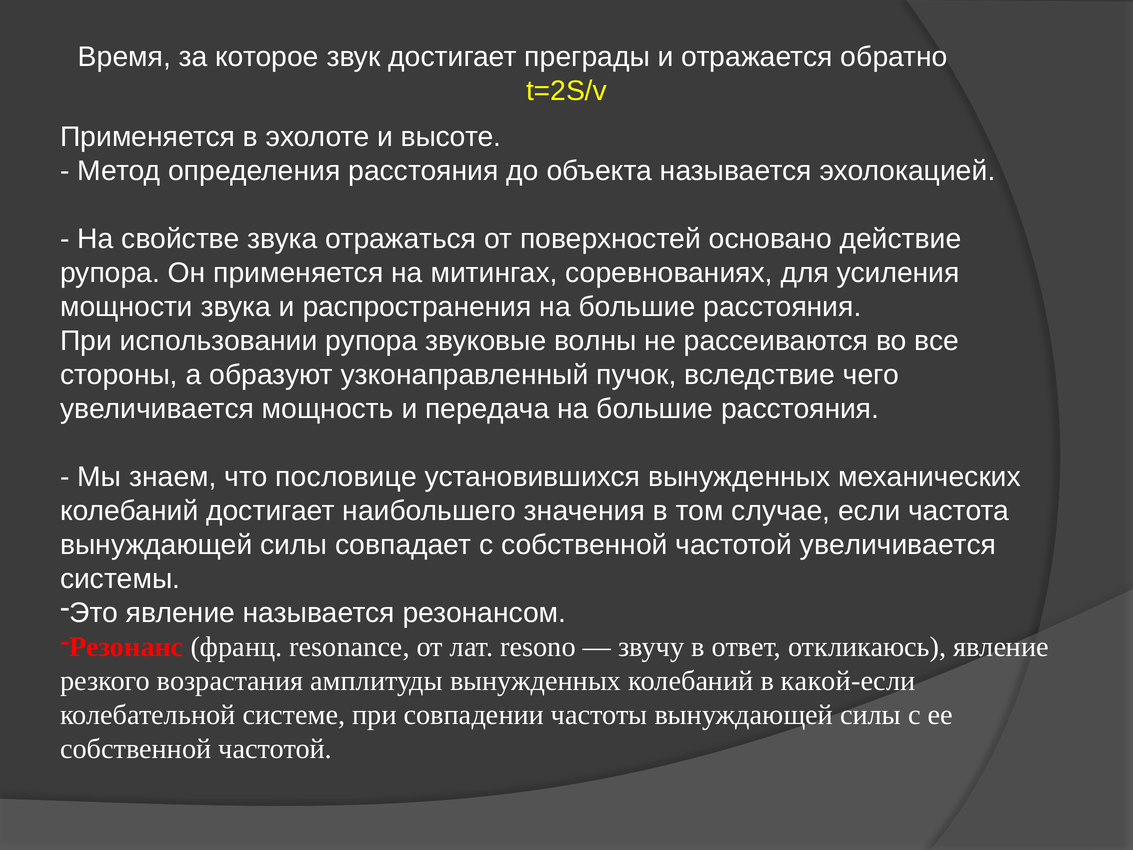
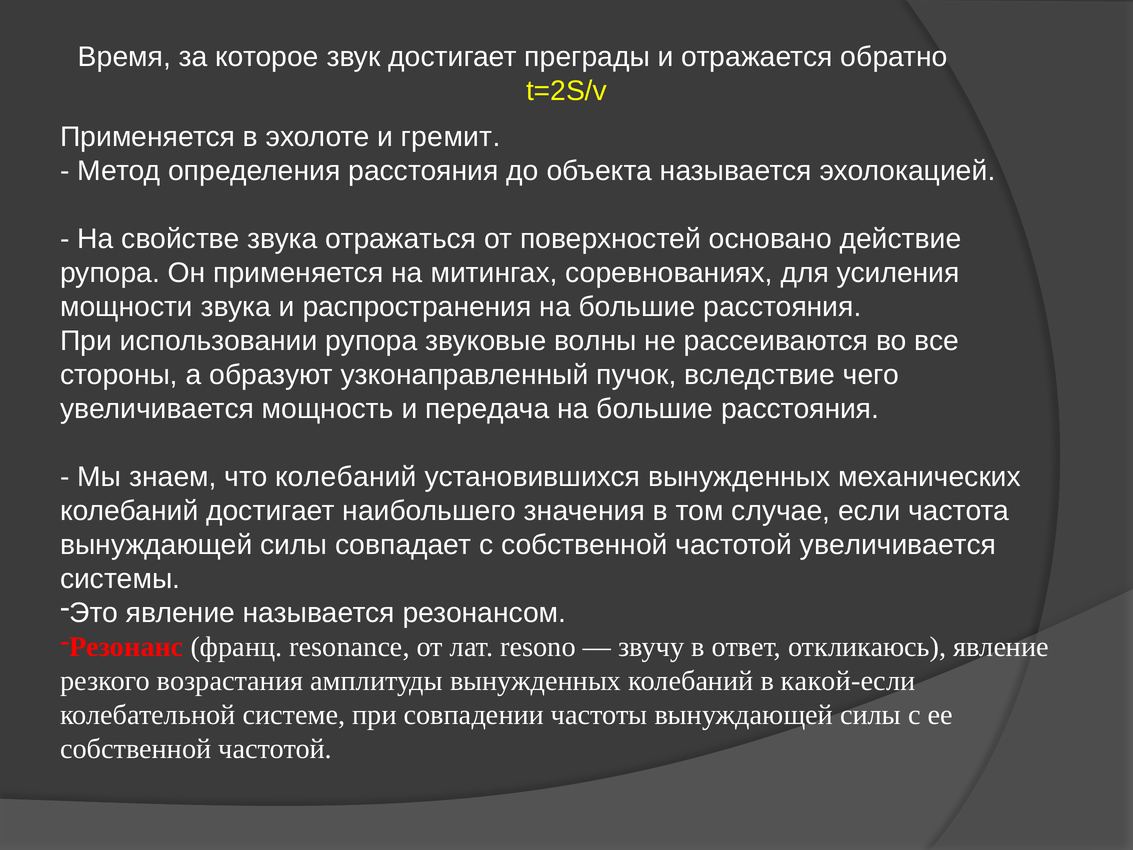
высоте: высоте -> гремит (451, 137)
что пословице: пословице -> колебаний (346, 477)
